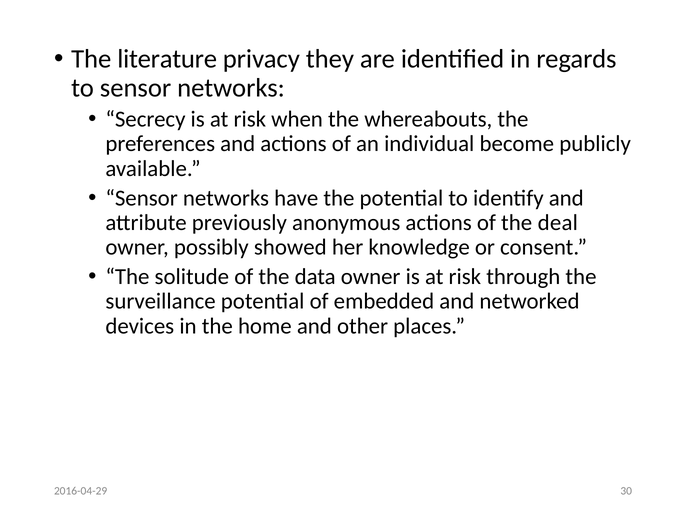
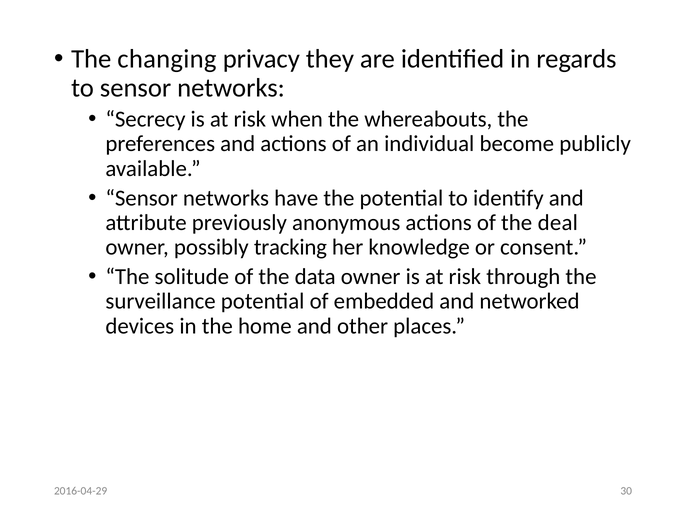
literature: literature -> changing (167, 59)
showed: showed -> tracking (290, 248)
